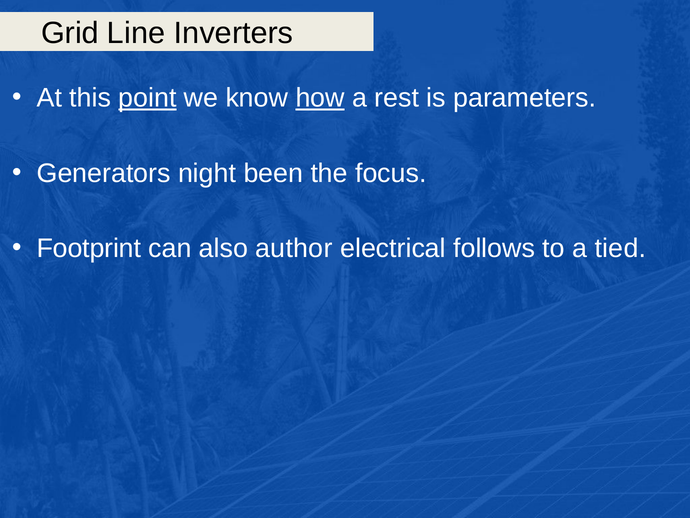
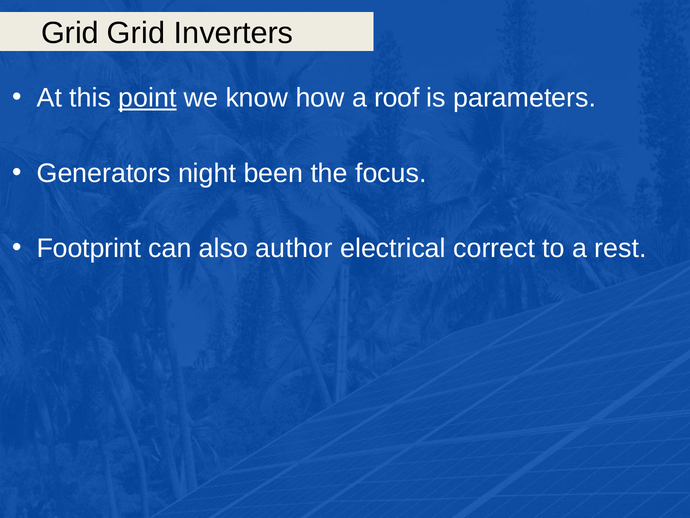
Grid Line: Line -> Grid (136, 33)
how underline: present -> none (320, 98)
rest: rest -> roof (397, 98)
follows: follows -> correct (494, 248)
tied: tied -> rest (621, 248)
